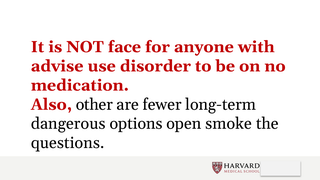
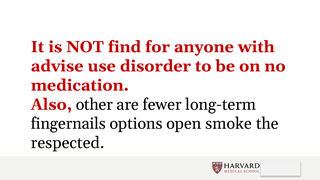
face: face -> find (124, 47)
dangerous: dangerous -> fingernails (68, 124)
questions: questions -> respected (68, 143)
